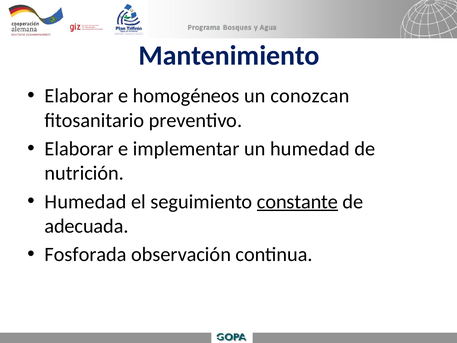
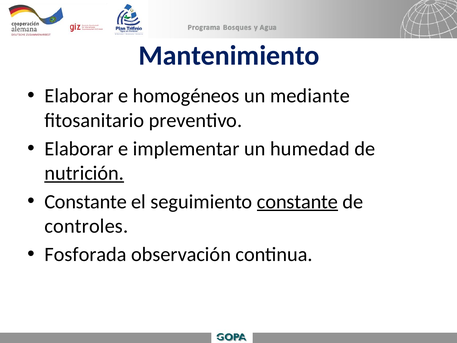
conozcan: conozcan -> mediante (310, 96)
nutrición underline: none -> present (84, 173)
Humedad: Humedad -> Constante (86, 201)
adecuada: adecuada -> controles (86, 226)
